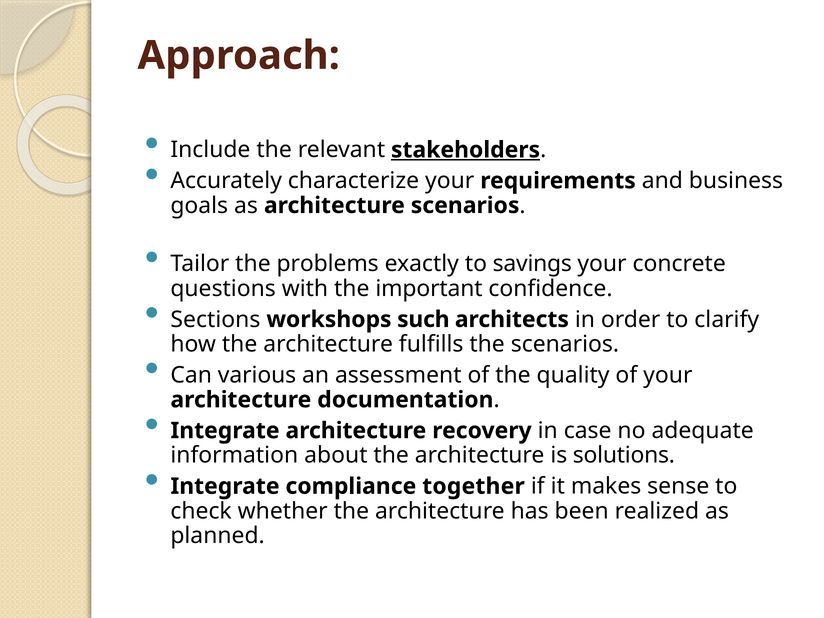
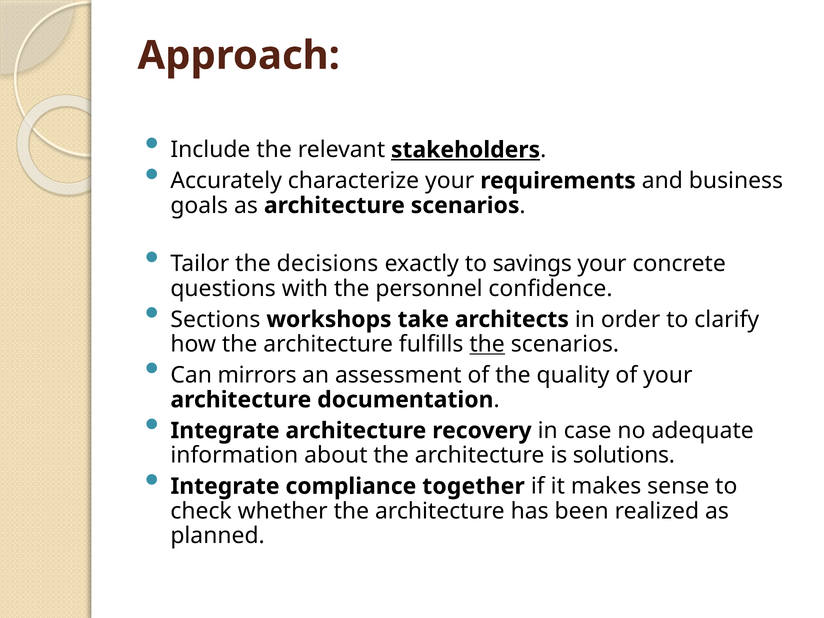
problems: problems -> decisions (327, 264)
important: important -> personnel (429, 289)
such: such -> take (423, 319)
the underline: none -> present (487, 344)
various: various -> mirrors (257, 375)
